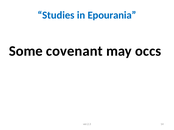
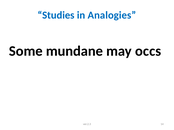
Epourania: Epourania -> Analogies (112, 15)
covenant: covenant -> mundane (74, 51)
